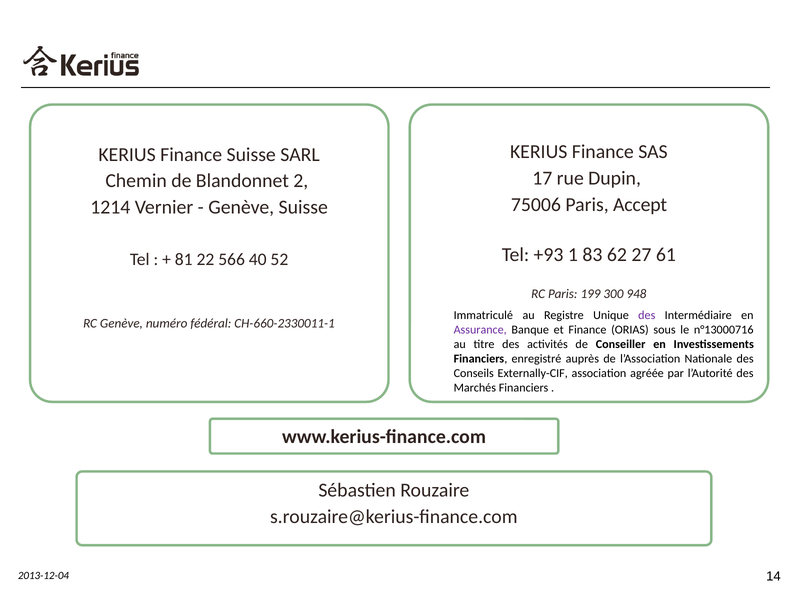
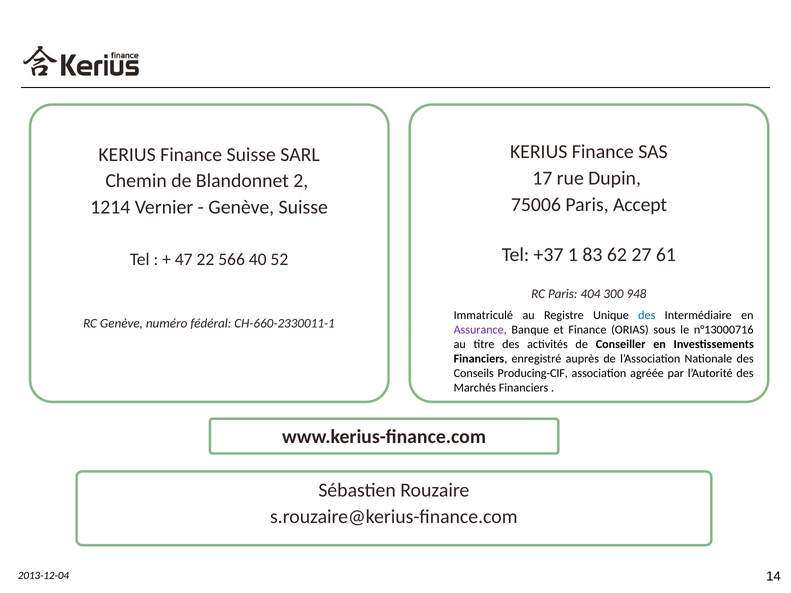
+93: +93 -> +37 (549, 255)
81: 81 -> 47 (184, 259)
199: 199 -> 404 (591, 294)
des colour: purple -> blue (647, 316)
Externally-CIF: Externally-CIF -> Producing-CIF (533, 374)
